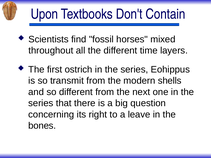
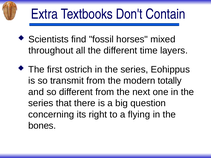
Upon: Upon -> Extra (44, 14)
shells: shells -> totally (170, 81)
leave: leave -> flying (139, 115)
